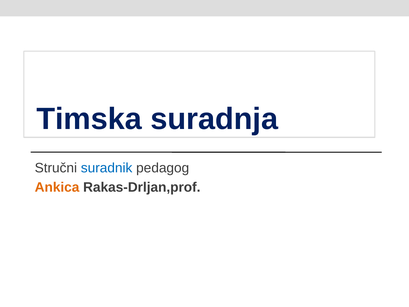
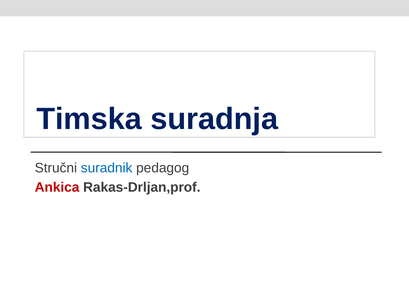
Ankica colour: orange -> red (57, 187)
